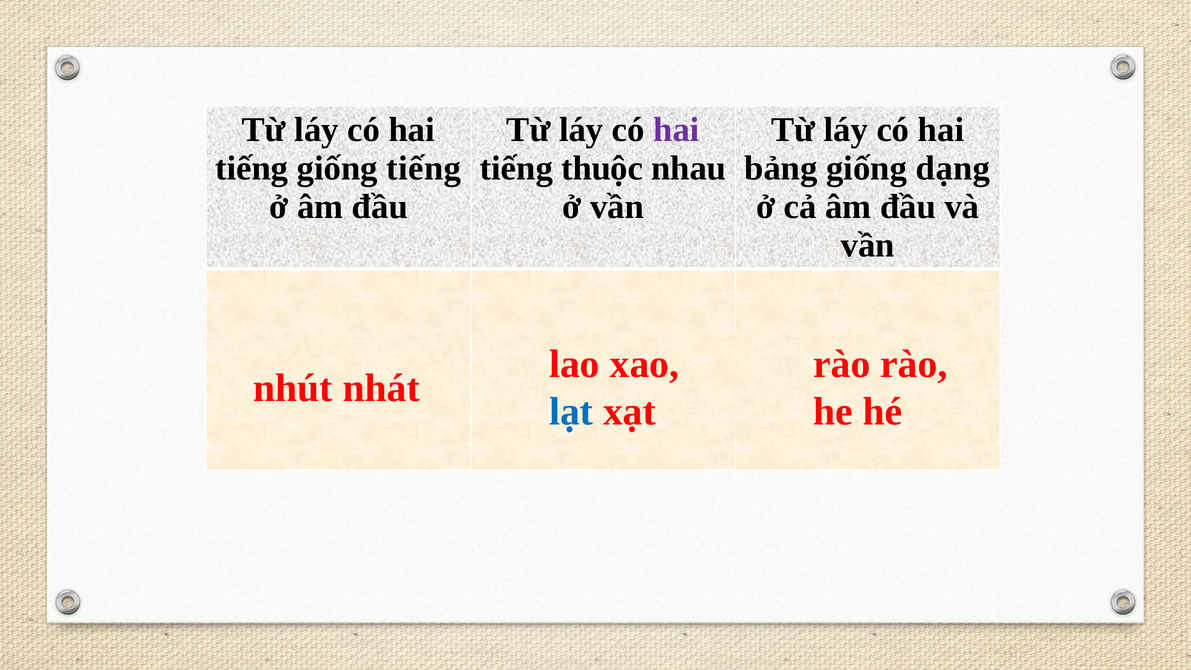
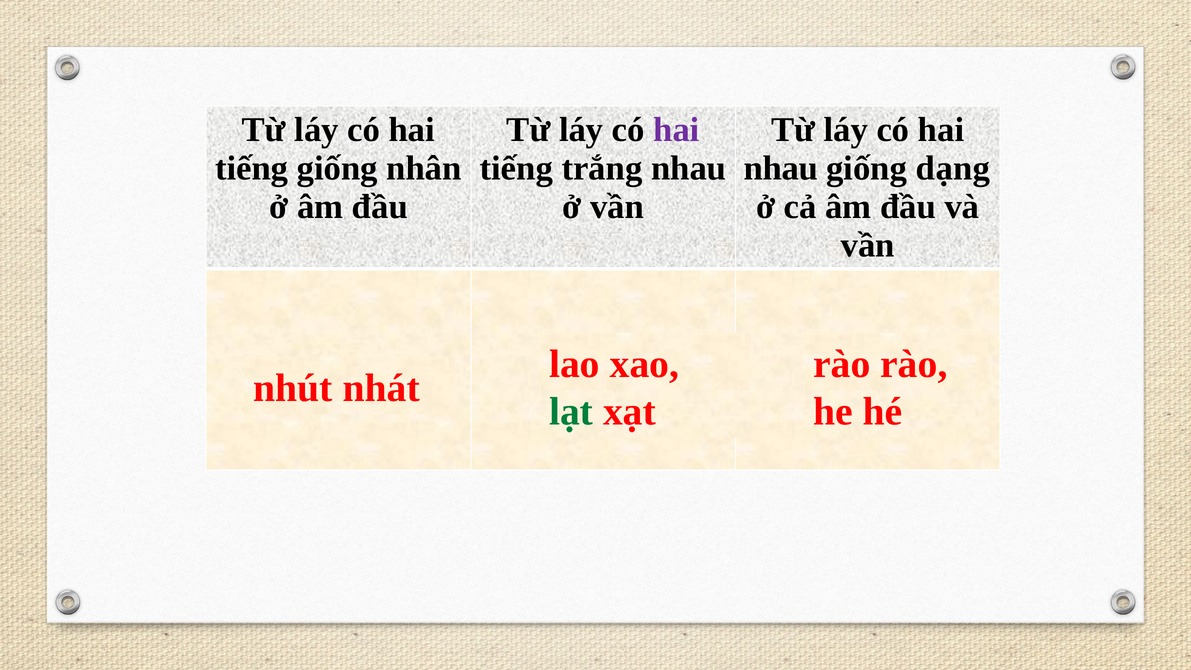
giống tiếng: tiếng -> nhân (424, 168)
thuộc: thuộc -> trắng (602, 168)
bảng: bảng -> nhau (781, 168)
lạt colour: blue -> green (571, 412)
